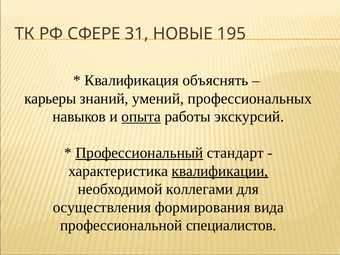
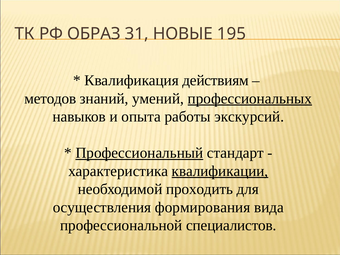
СФЕРЕ: СФЕРЕ -> ОБРАЗ (94, 34)
объяснять: объяснять -> действиям (216, 80)
карьеры: карьеры -> методов (50, 99)
профессиональных underline: none -> present (250, 99)
опыта underline: present -> none (141, 117)
коллегами: коллегами -> проходить (200, 189)
